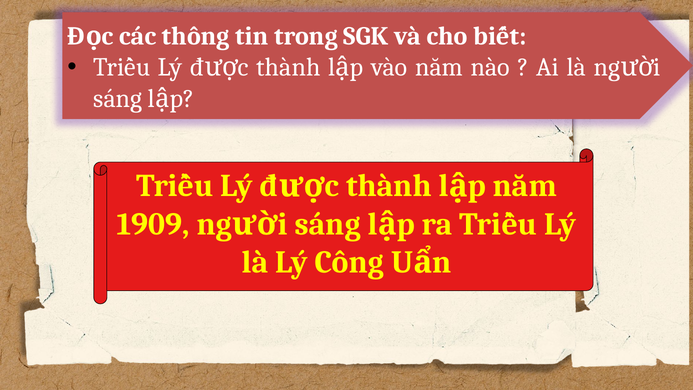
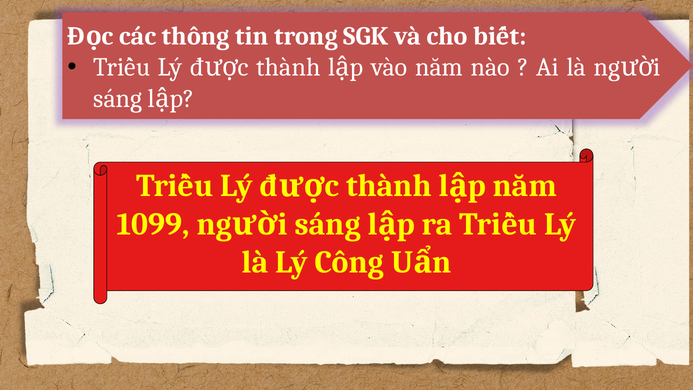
1909: 1909 -> 1099 (153, 224)
